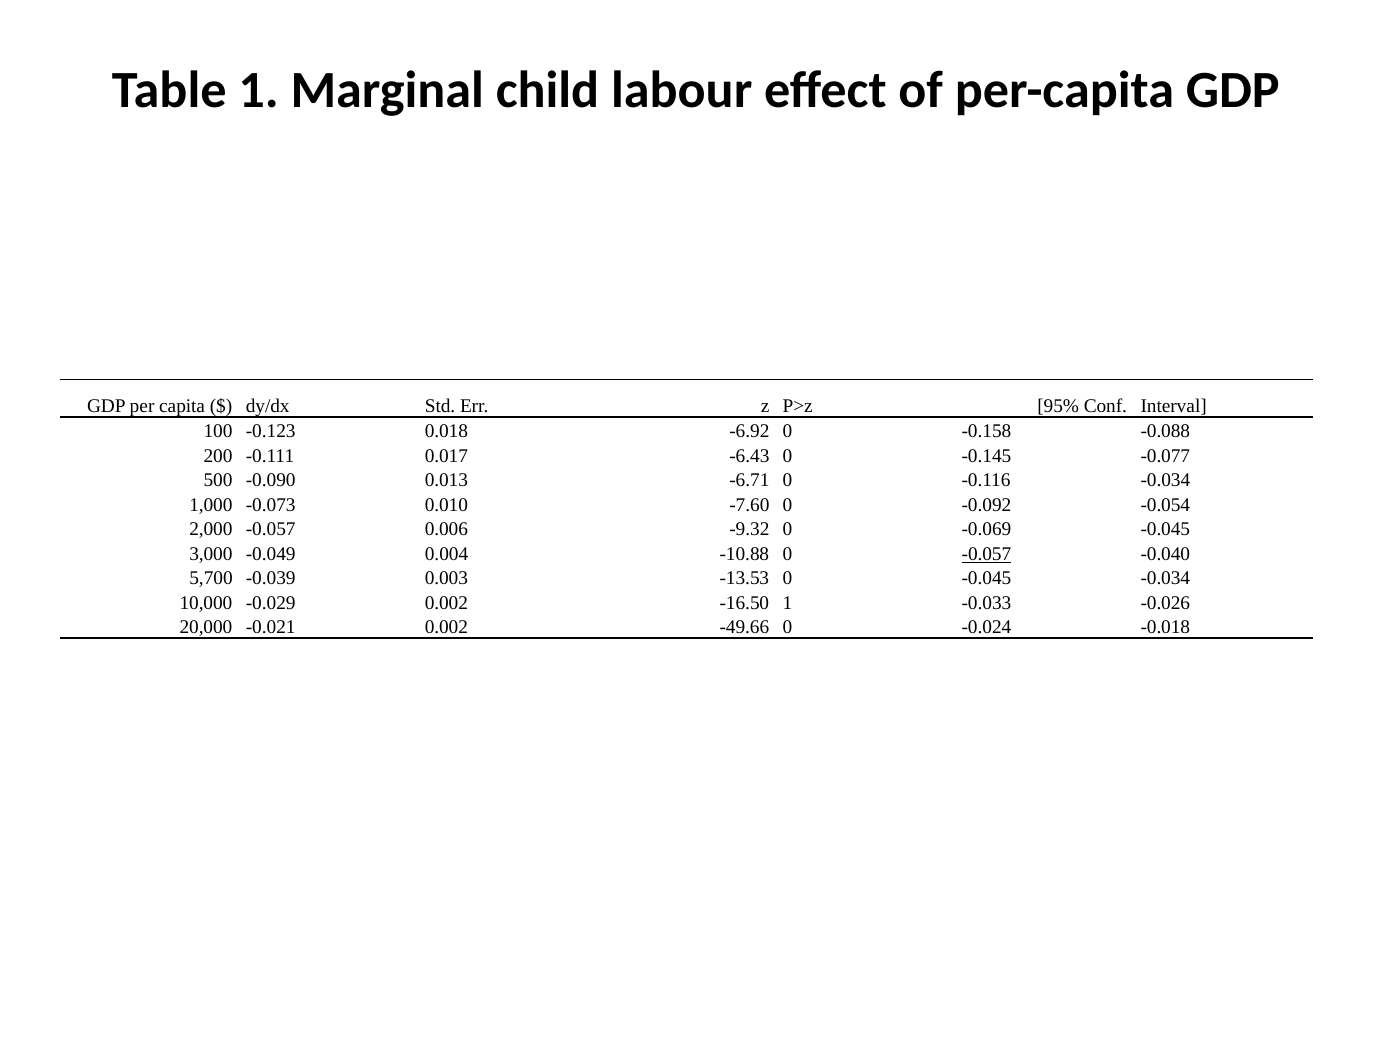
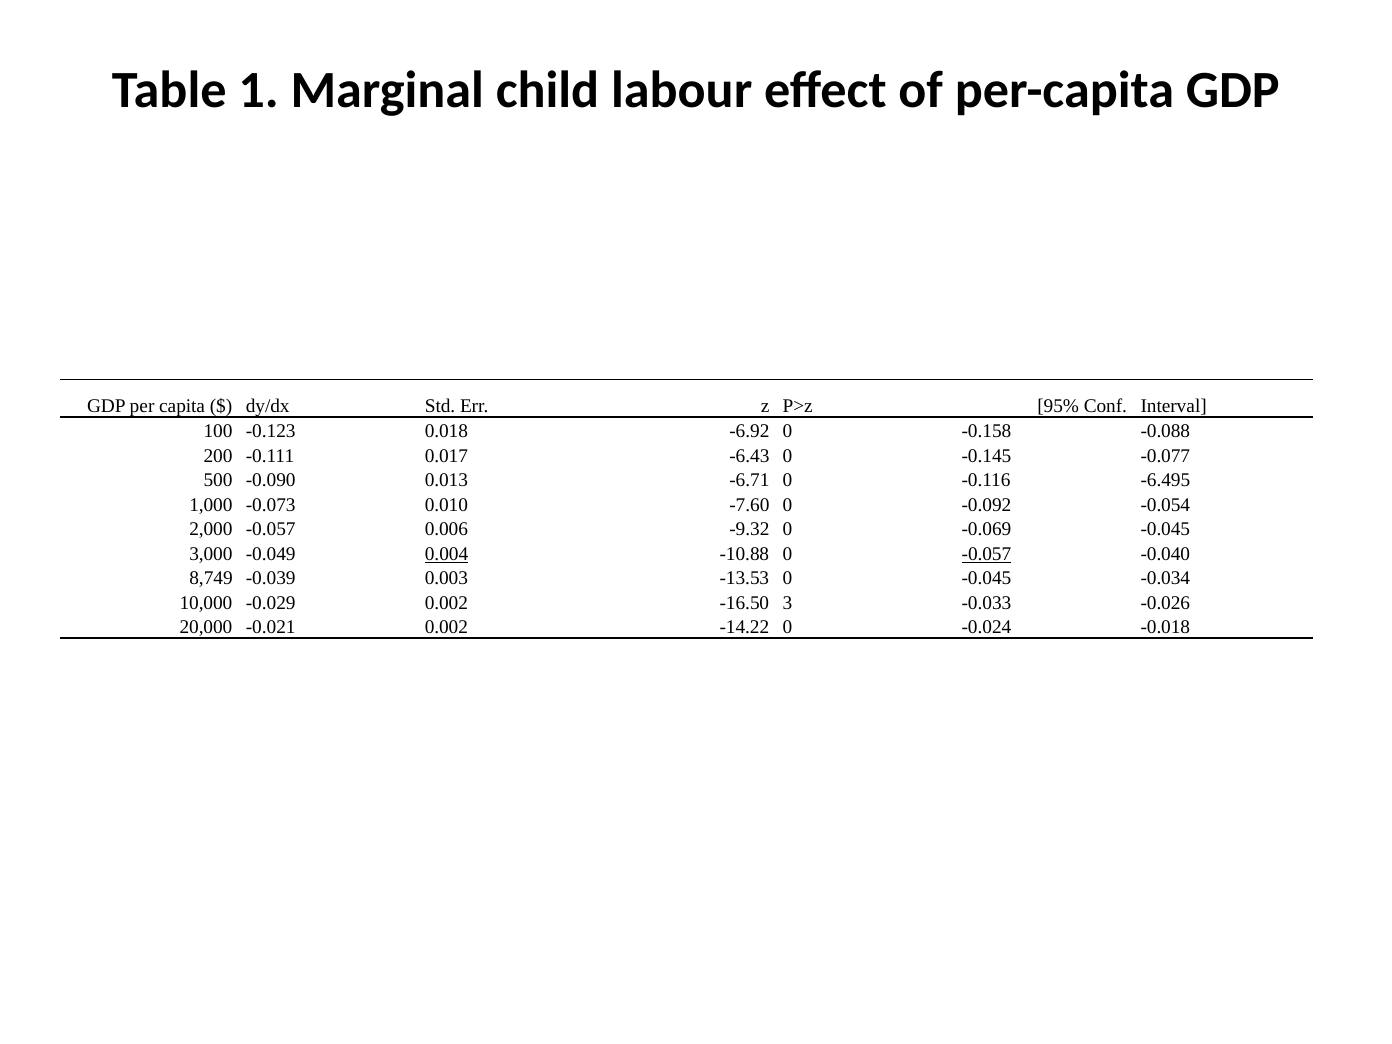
-0.116 -0.034: -0.034 -> -6.495 (1165, 480)
0.004 underline: none -> present (447, 554)
5,700: 5,700 -> 8,749 (211, 578)
-16.50 1: 1 -> 3 (788, 603)
-49.66: -49.66 -> -14.22 (744, 628)
